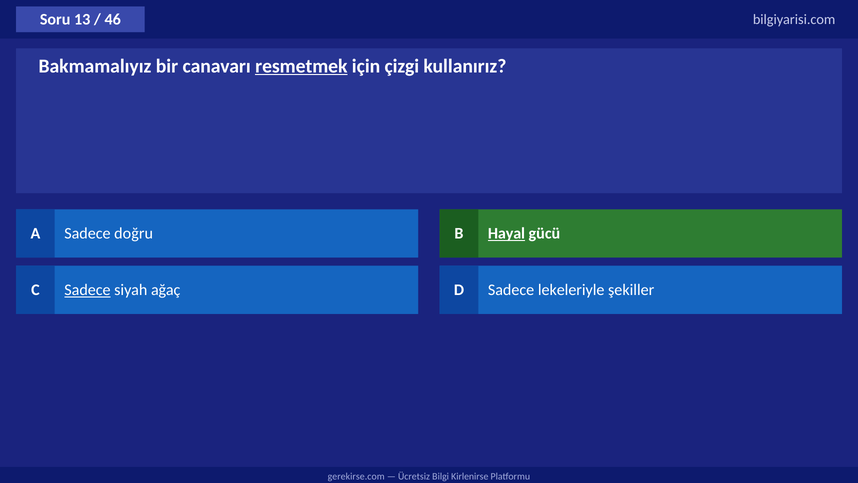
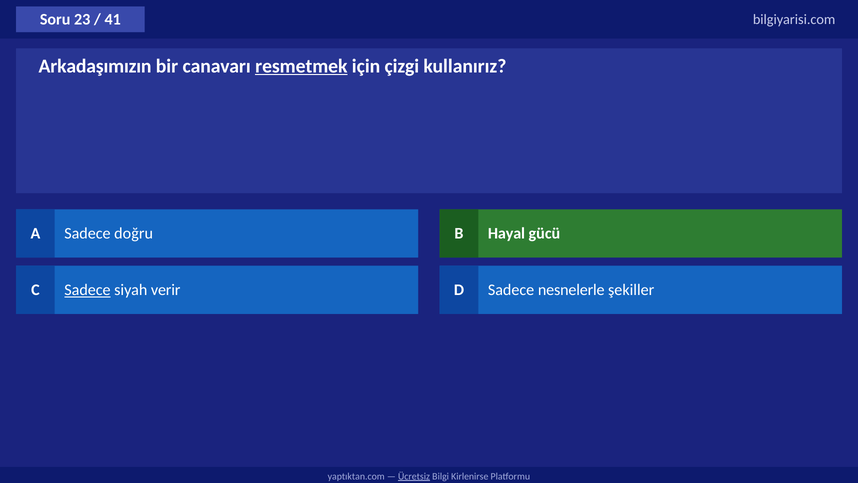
13: 13 -> 23 (82, 20)
46: 46 -> 41 (113, 20)
Bakmamalıyız: Bakmamalıyız -> Arkadaşımızın (95, 66)
Hayal underline: present -> none (507, 233)
ağaç: ağaç -> verir (166, 290)
lekeleriyle: lekeleriyle -> nesnelerle (571, 290)
gerekirse.com: gerekirse.com -> yaptıktan.com (356, 476)
Ücretsiz underline: none -> present (414, 476)
